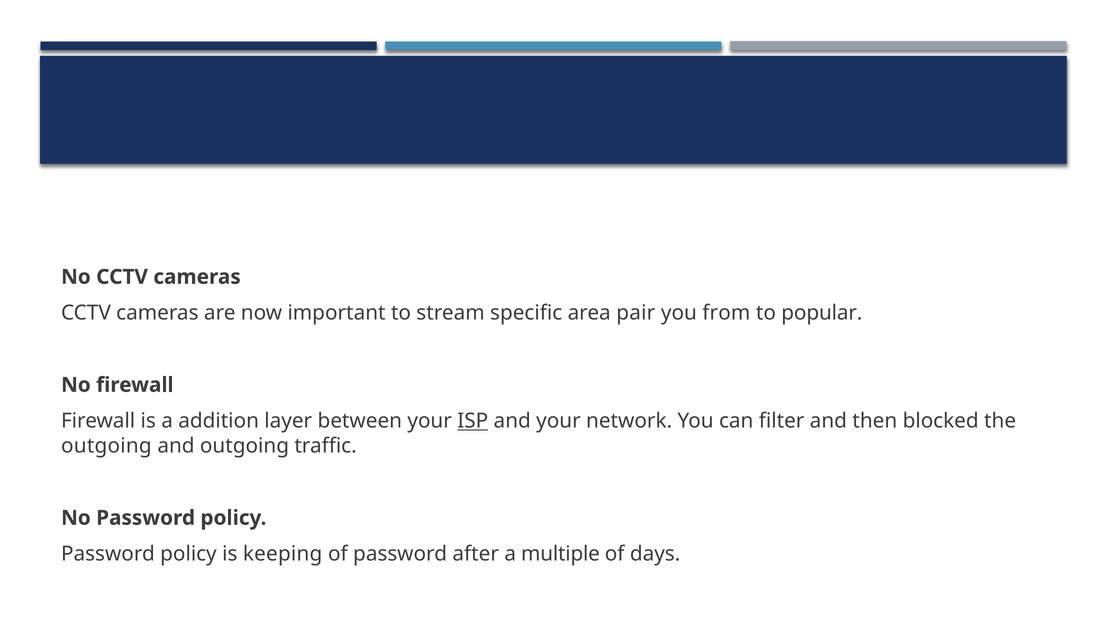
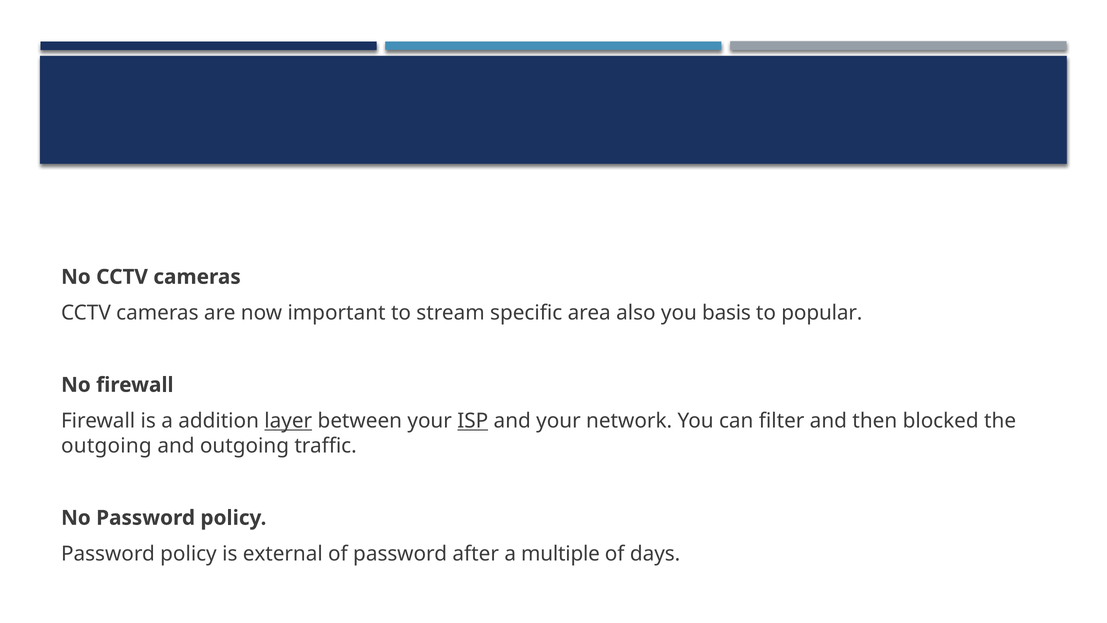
pair: pair -> also (636, 313)
from: from -> basis (726, 313)
layer underline: none -> present (288, 421)
keeping: keeping -> external (283, 554)
